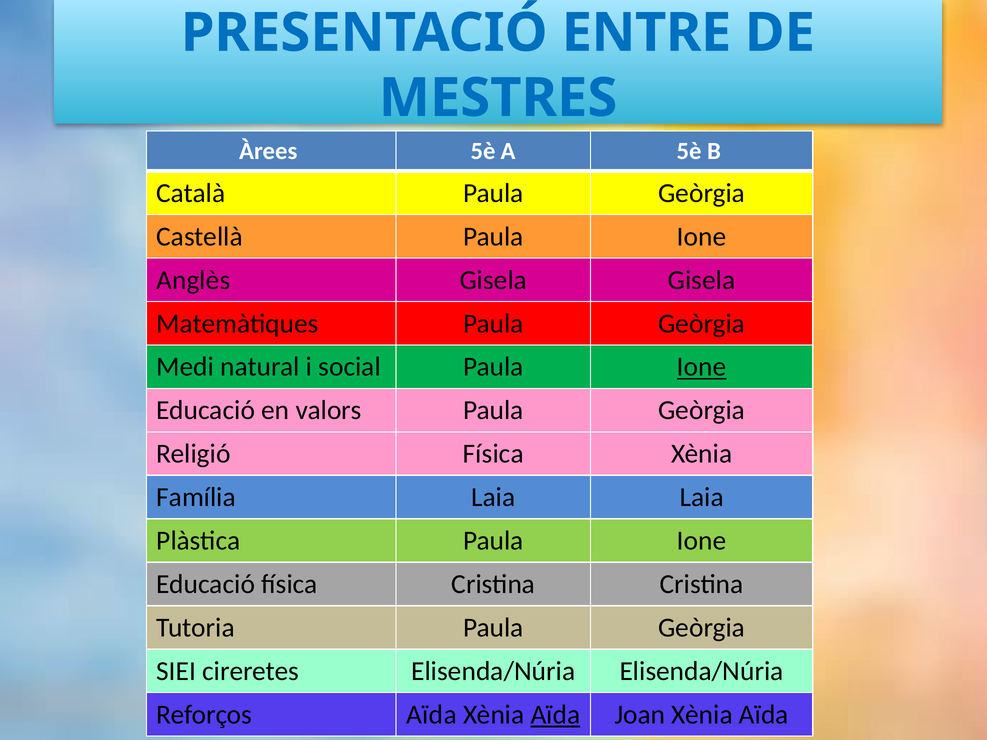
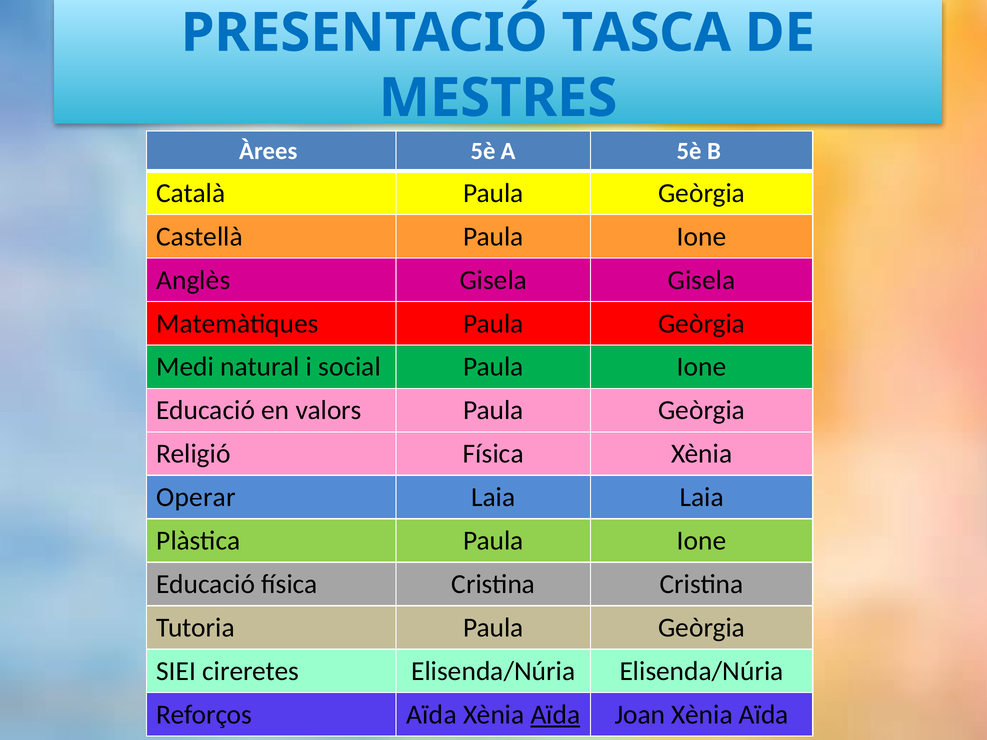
ENTRE: ENTRE -> TASCA (646, 33)
Ione underline: present -> none (702, 367)
Família: Família -> Operar (196, 498)
